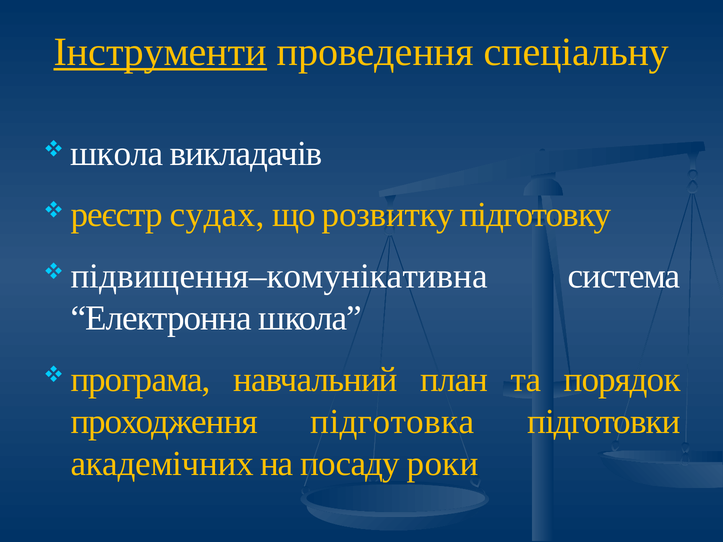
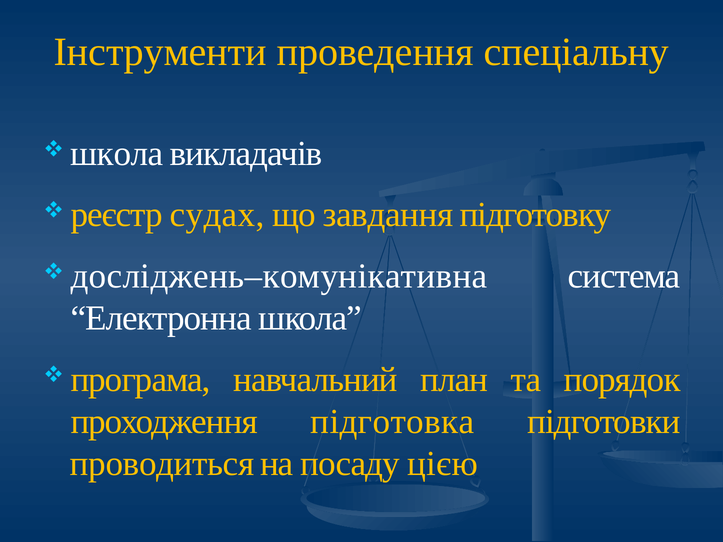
Інструменти underline: present -> none (160, 52)
розвитку: розвитку -> завдання (388, 215)
підвищення–комунікативна: підвищення–комунікативна -> досліджень–комунікативна (279, 276)
академічних: академічних -> проводиться (162, 464)
роки: роки -> цією (443, 464)
